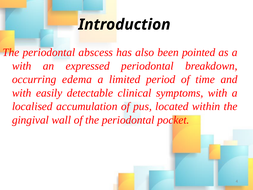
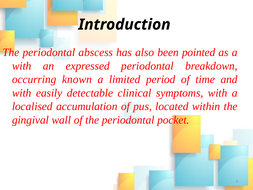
edema: edema -> known (77, 79)
